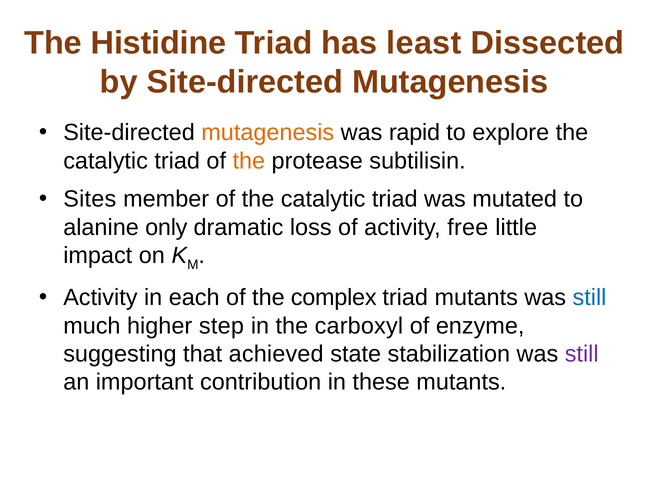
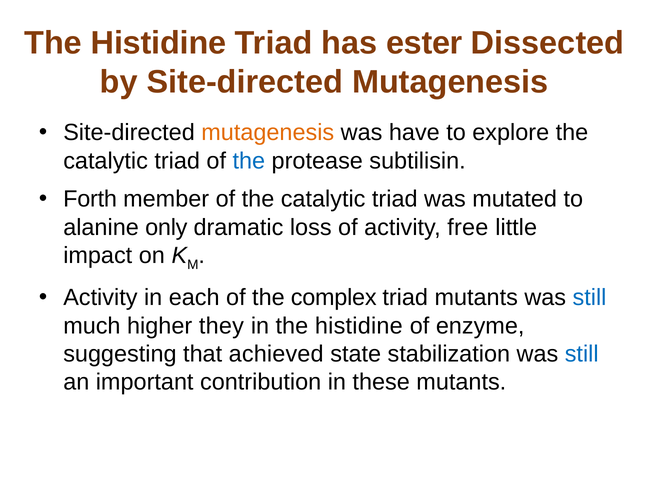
least: least -> ester (424, 43)
rapid: rapid -> have (414, 133)
the colour: orange -> blue (249, 161)
Sites: Sites -> Forth (90, 199)
step: step -> they (221, 326)
in the carboxyl: carboxyl -> histidine (359, 326)
still colour: purple -> blue (582, 354)
